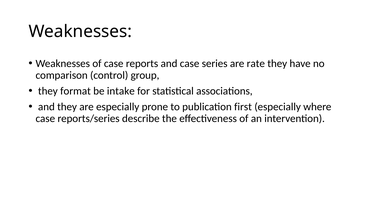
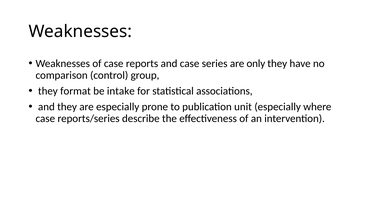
rate: rate -> only (256, 63)
first: first -> unit (243, 107)
